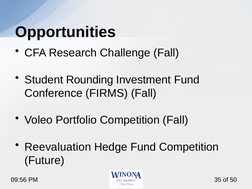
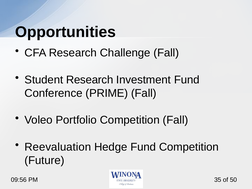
Student Rounding: Rounding -> Research (90, 80)
FIRMS: FIRMS -> PRIME (107, 93)
